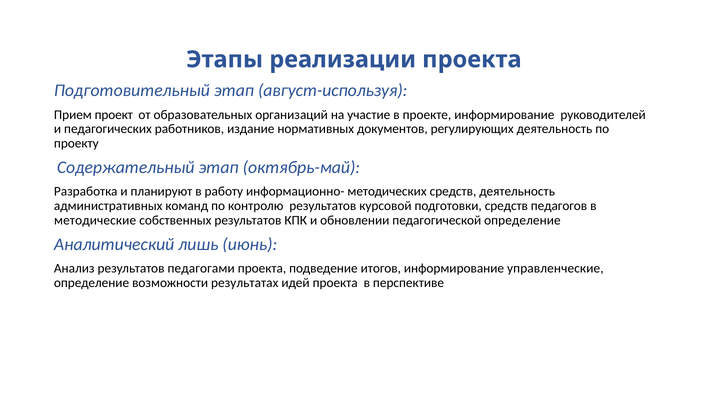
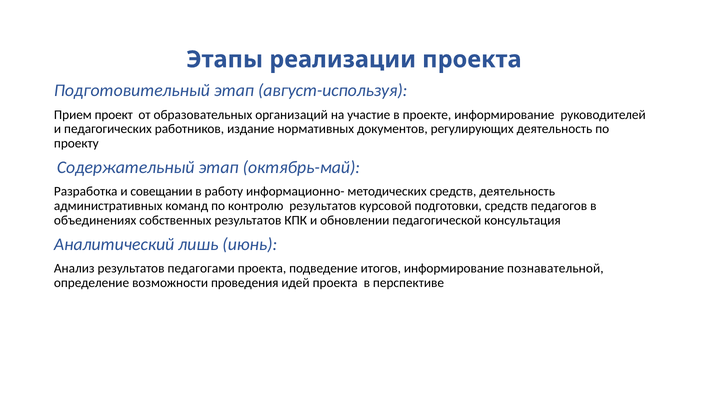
планируют: планируют -> совещании (162, 192)
методические: методические -> объединениях (95, 220)
педагогической определение: определение -> консультация (522, 220)
управленческие: управленческие -> познавательной (555, 269)
результатах: результатах -> проведения (245, 283)
